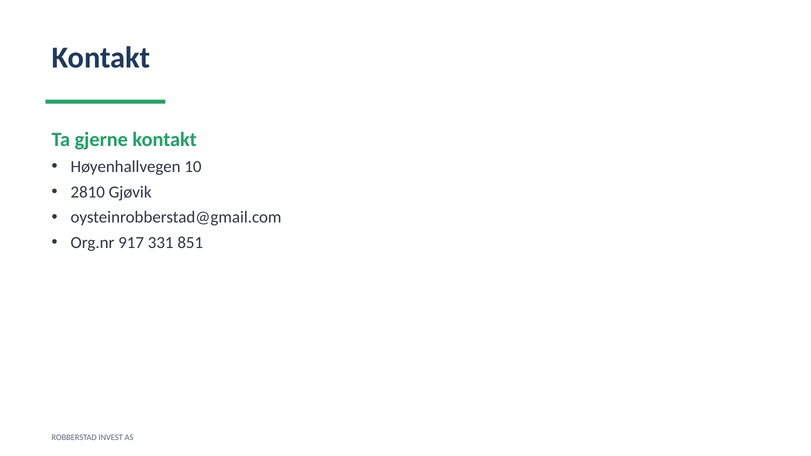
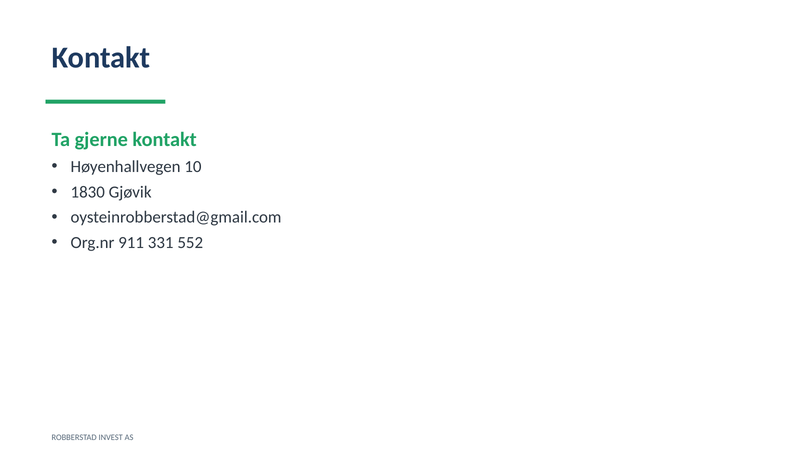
2810: 2810 -> 1830 (88, 192)
917: 917 -> 911 (131, 243)
851: 851 -> 552 (190, 243)
